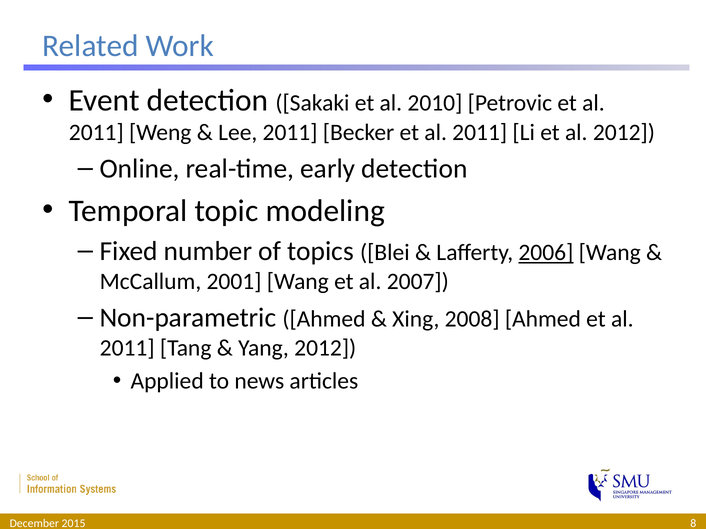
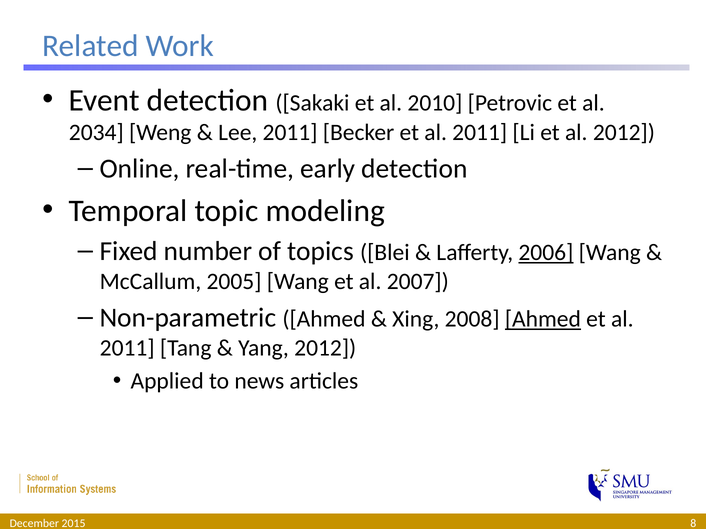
2011: 2011 -> 2034 (96, 133)
2001: 2001 -> 2005 (234, 282)
Ahmed underline: none -> present (543, 319)
